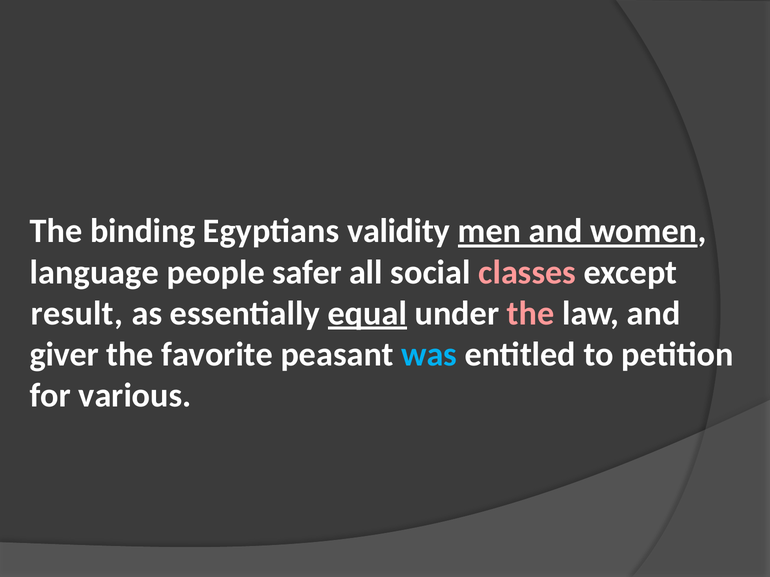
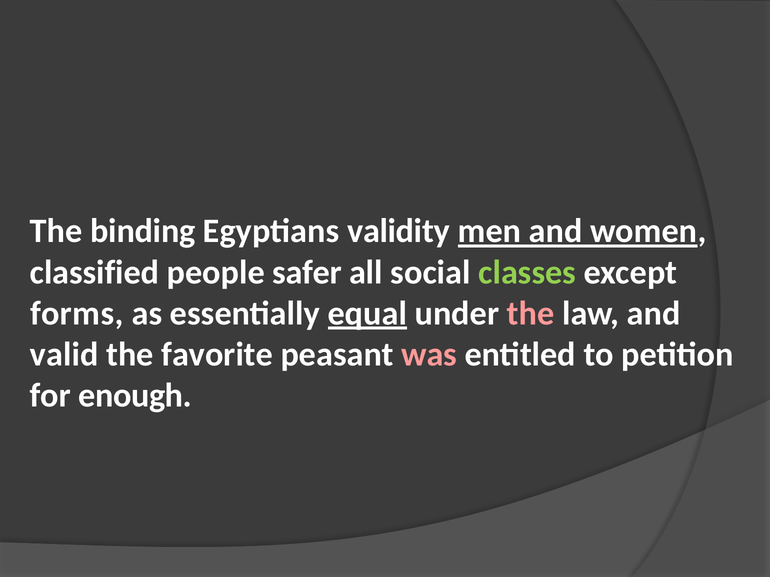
language: language -> classified (95, 273)
classes colour: pink -> light green (527, 273)
result: result -> forms (77, 314)
giver: giver -> valid (64, 355)
was colour: light blue -> pink (429, 355)
various: various -> enough (135, 396)
